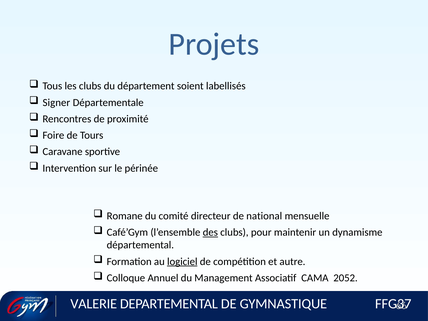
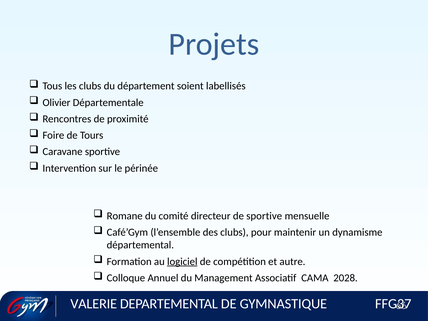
Signer: Signer -> Olivier (57, 103)
de national: national -> sportive (264, 216)
des underline: present -> none (210, 232)
2052: 2052 -> 2028 (346, 278)
